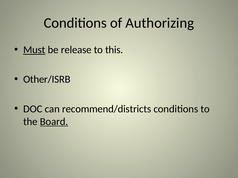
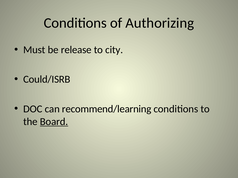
Must underline: present -> none (34, 50)
this: this -> city (114, 50)
Other/ISRB: Other/ISRB -> Could/ISRB (47, 80)
recommend/districts: recommend/districts -> recommend/learning (107, 109)
